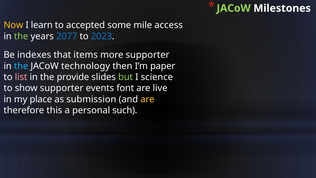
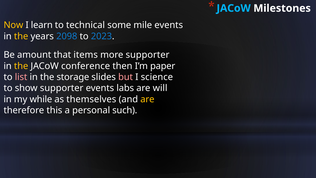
JACoW colour: light green -> light blue (234, 8)
accepted: accepted -> technical (86, 25)
mile access: access -> events (169, 25)
the colour: light green -> yellow (21, 36)
2077: 2077 -> 2098 (67, 36)
indexes: indexes -> amount (34, 55)
the colour: light blue -> yellow (21, 66)
technology: technology -> conference (86, 66)
provide: provide -> storage (73, 77)
but colour: light green -> pink (126, 77)
font: font -> labs (125, 88)
live: live -> will (160, 88)
place: place -> while (41, 99)
submission: submission -> themselves (91, 99)
